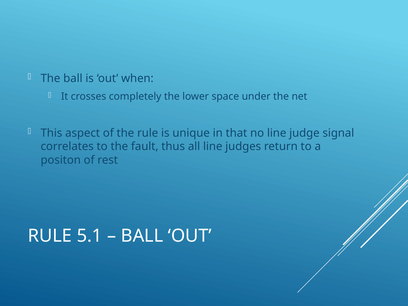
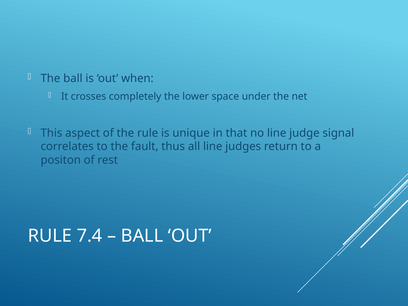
5.1: 5.1 -> 7.4 (90, 236)
